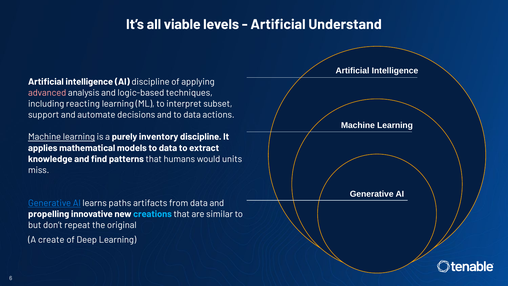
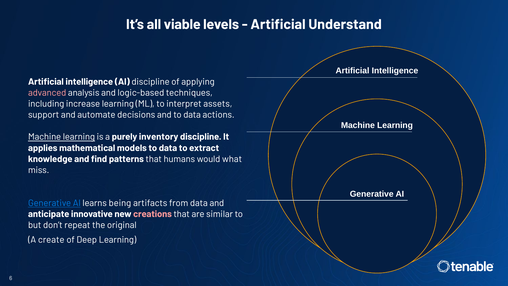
reacting: reacting -> increase (83, 104)
subset: subset -> assets (218, 104)
units: units -> what (232, 159)
paths: paths -> being (120, 203)
propelling: propelling -> anticipate (49, 214)
creations colour: light blue -> pink (153, 214)
